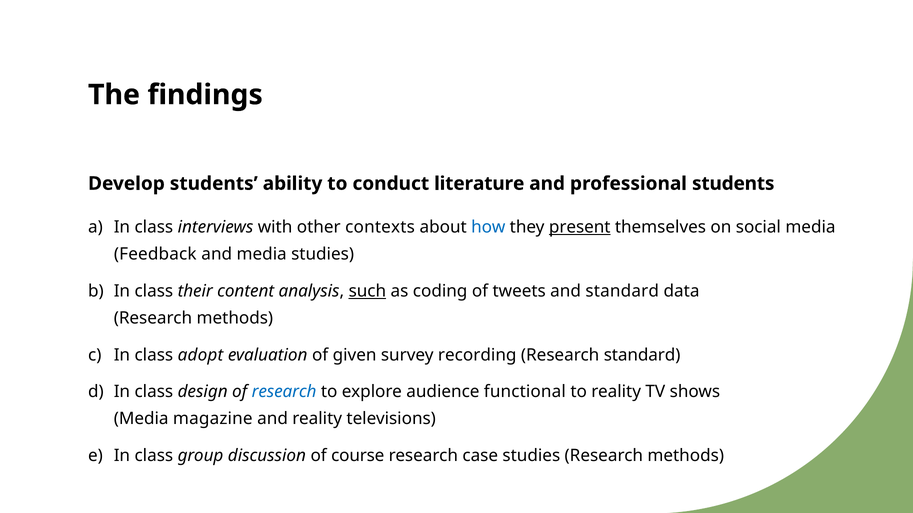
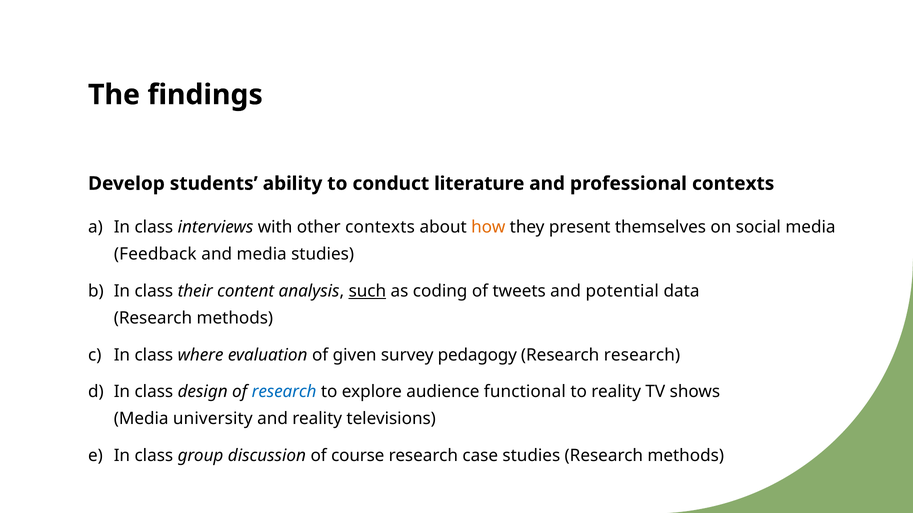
professional students: students -> contexts (733, 184)
how colour: blue -> orange (488, 227)
present underline: present -> none (580, 227)
and standard: standard -> potential (622, 291)
adopt: adopt -> where (201, 355)
recording: recording -> pedagogy (477, 355)
Research standard: standard -> research (642, 355)
magazine: magazine -> university (213, 419)
